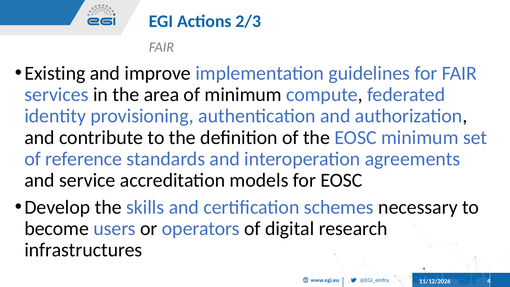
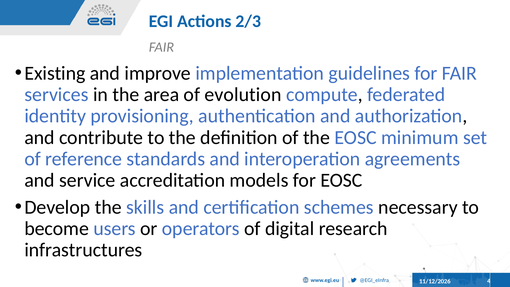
of minimum: minimum -> evolution (243, 95)
